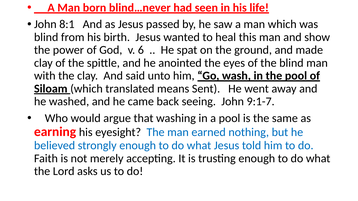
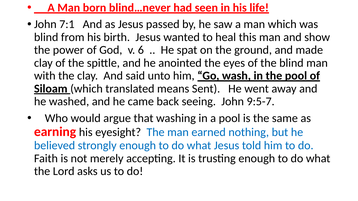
8:1: 8:1 -> 7:1 (67, 24)
9:1-7: 9:1-7 -> 9:5-7 (261, 102)
